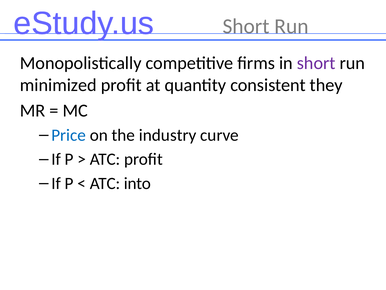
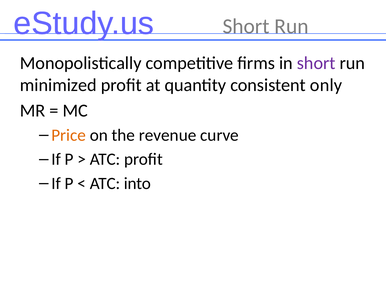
they: they -> only (326, 85)
Price colour: blue -> orange (69, 135)
industry: industry -> revenue (168, 135)
